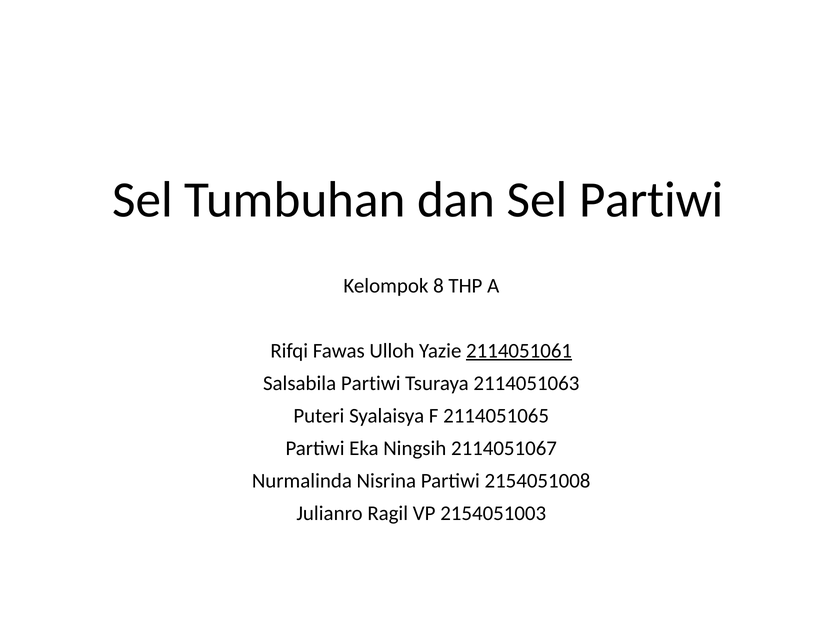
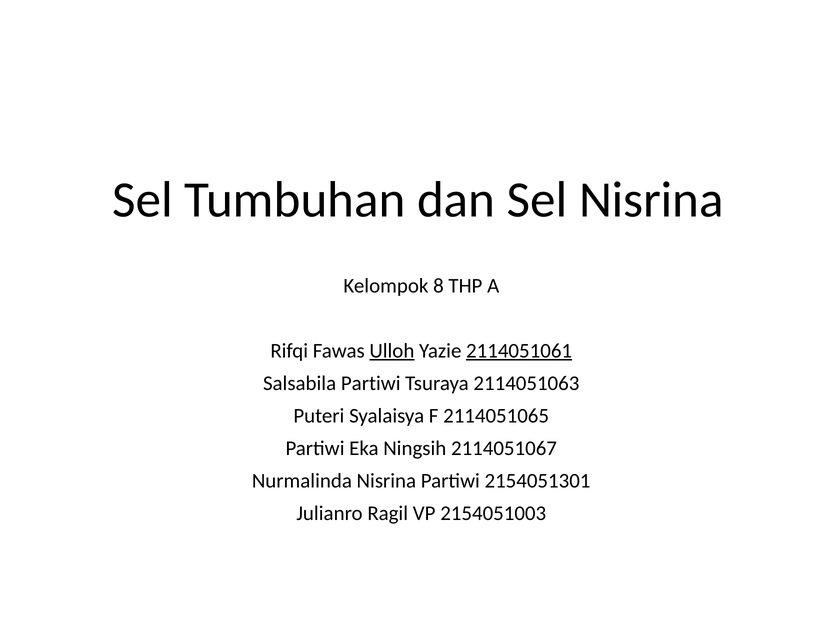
Sel Partiwi: Partiwi -> Nisrina (651, 200)
Ulloh underline: none -> present (392, 351)
2154051008: 2154051008 -> 2154051301 (537, 481)
